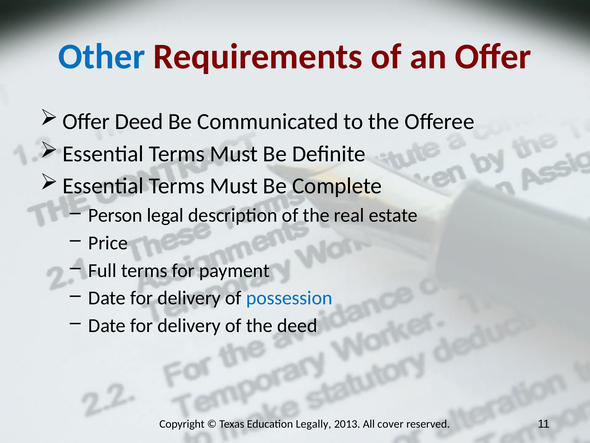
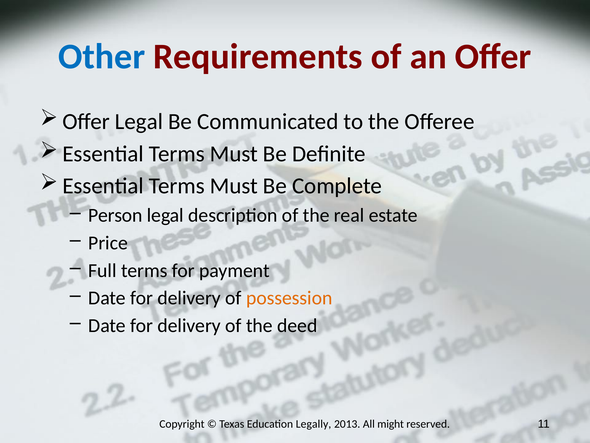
Offer Deed: Deed -> Legal (139, 122)
possession colour: blue -> orange (289, 298)
cover: cover -> might (391, 424)
